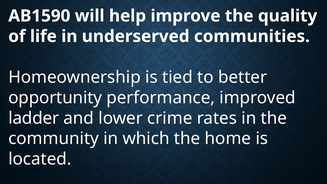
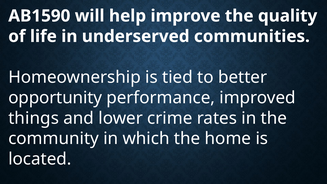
ladder: ladder -> things (34, 118)
